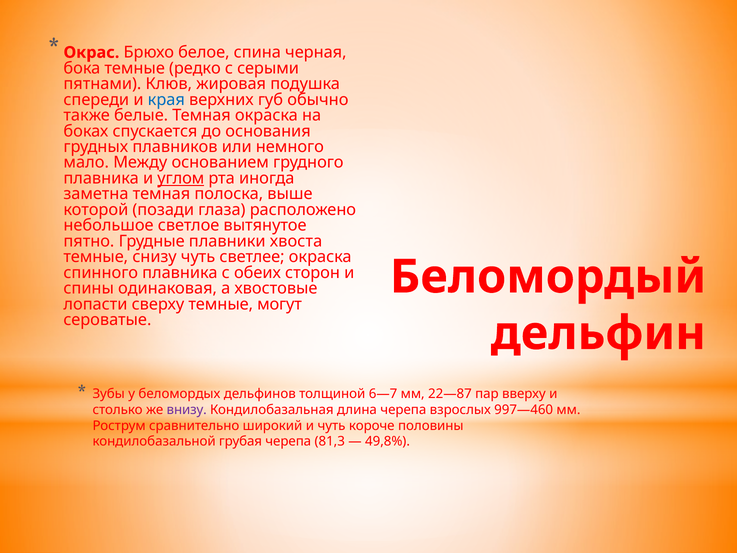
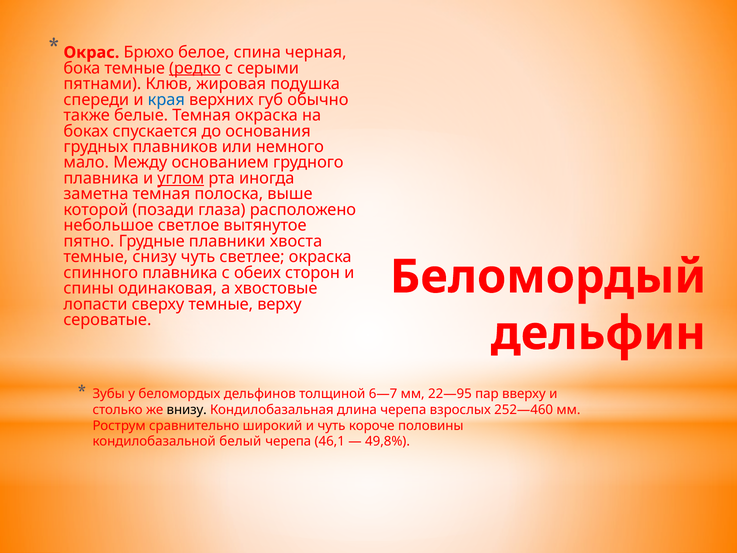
редко underline: none -> present (195, 68)
могут: могут -> верху (279, 304)
22—87: 22—87 -> 22—95 (450, 393)
внизу colour: purple -> black (187, 409)
997—460: 997—460 -> 252—460 (524, 409)
грубая: грубая -> белый (240, 441)
81,3: 81,3 -> 46,1 (330, 441)
